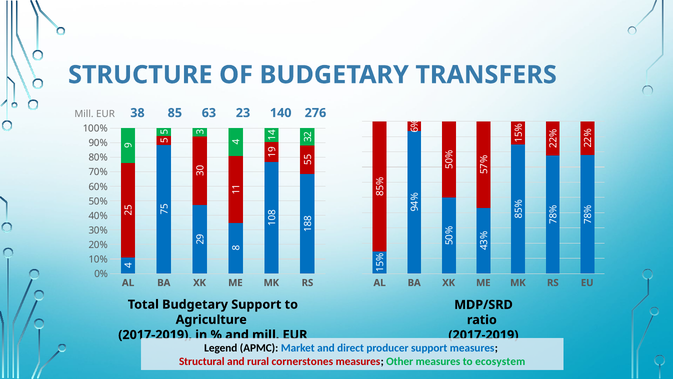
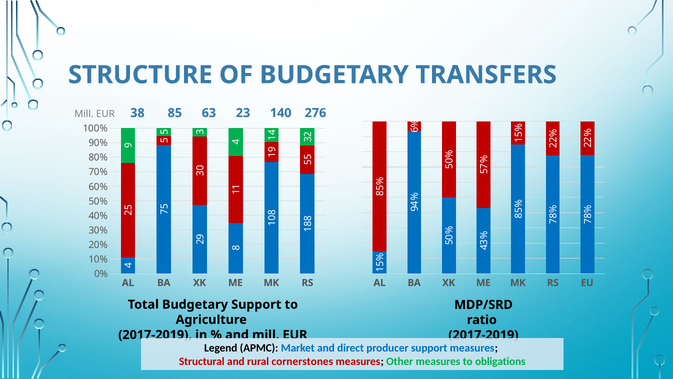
ecosystem: ecosystem -> obligations (500, 361)
